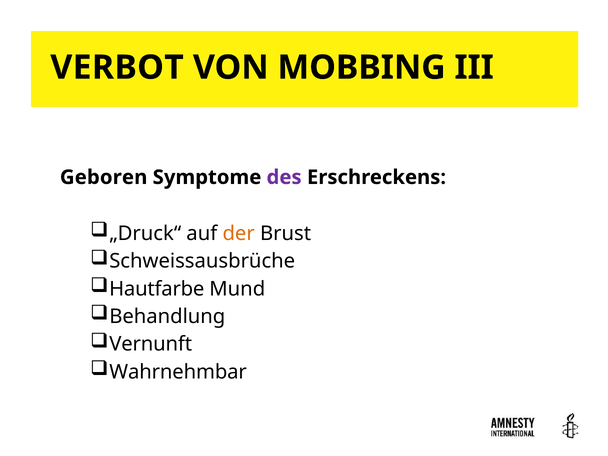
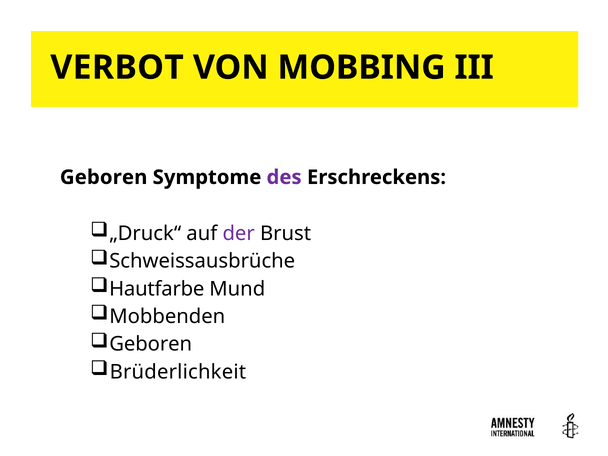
der colour: orange -> purple (239, 234)
Behandlung: Behandlung -> Mobbenden (167, 317)
Vernunft: Vernunft -> Geboren (151, 344)
Wahrnehmbar: Wahrnehmbar -> Brüderlichkeit (178, 372)
